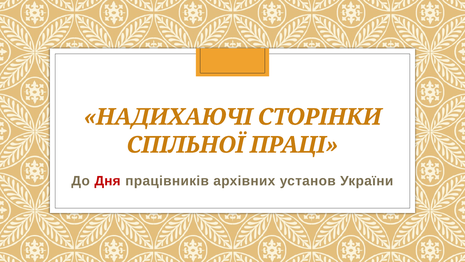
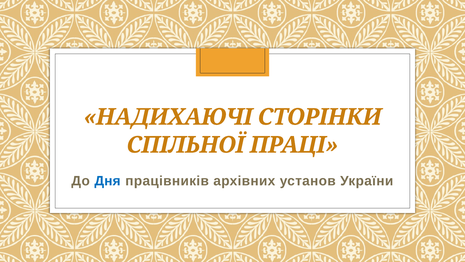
Дня colour: red -> blue (108, 181)
